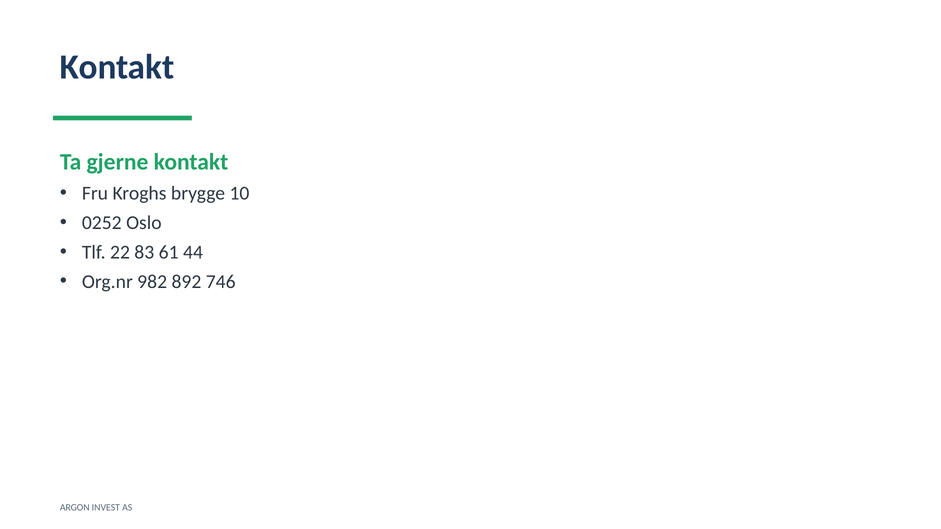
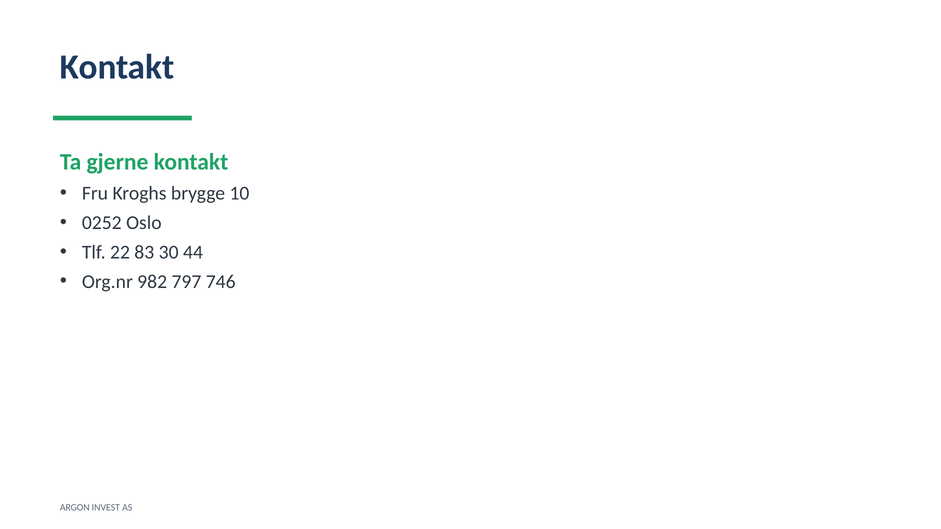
61: 61 -> 30 (169, 252)
892: 892 -> 797 (186, 282)
